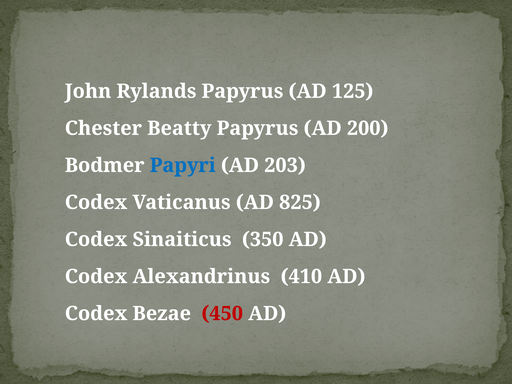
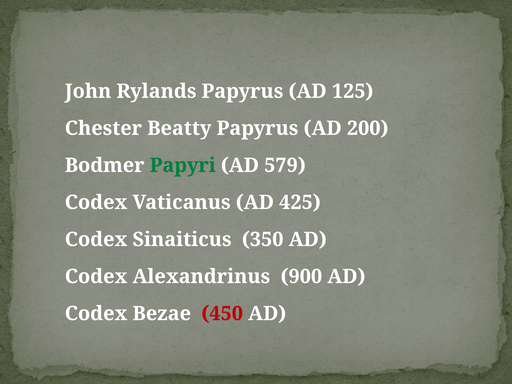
Papyri colour: blue -> green (183, 165)
203: 203 -> 579 (285, 165)
825: 825 -> 425 (300, 202)
410: 410 -> 900 (301, 277)
